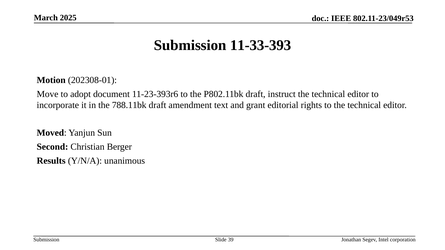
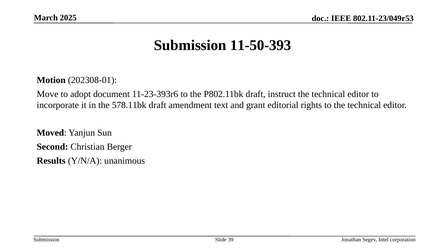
11-33-393: 11-33-393 -> 11-50-393 (261, 45)
788.11bk: 788.11bk -> 578.11bk (129, 105)
